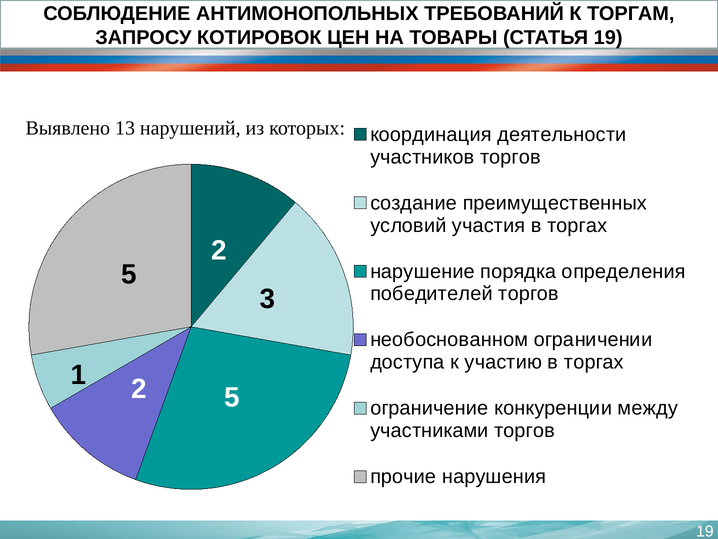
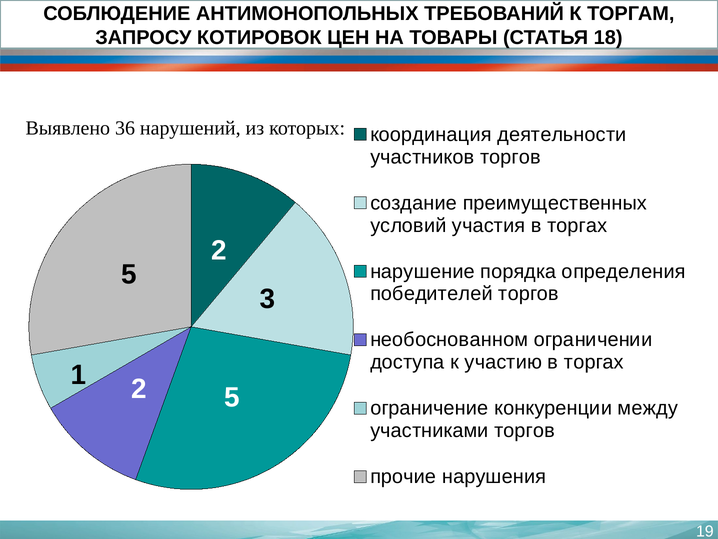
СТАТЬЯ 19: 19 -> 18 (608, 38)
13: 13 -> 36 (125, 128)
